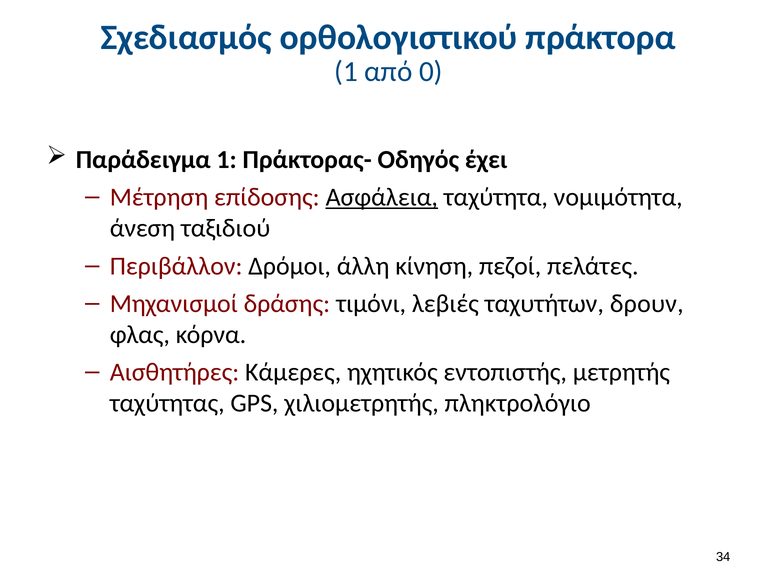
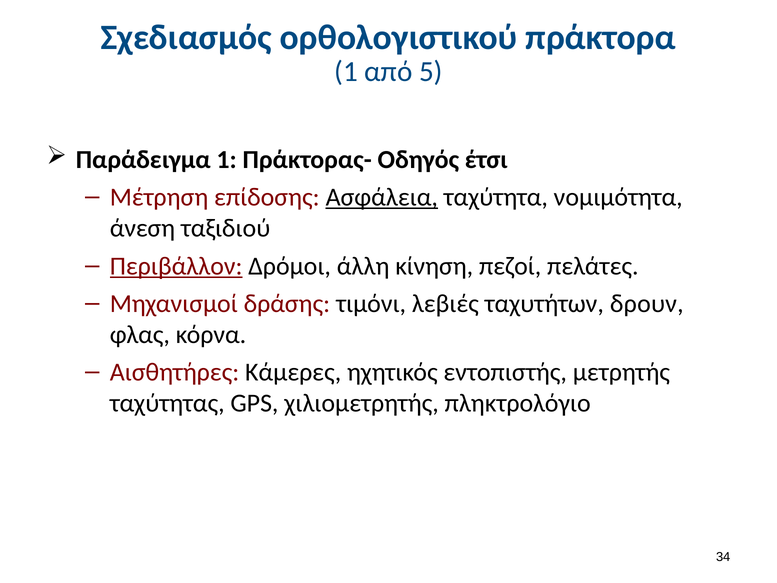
0: 0 -> 5 (431, 72)
έχει: έχει -> έτσι (486, 160)
Περιβάλλον underline: none -> present (176, 266)
